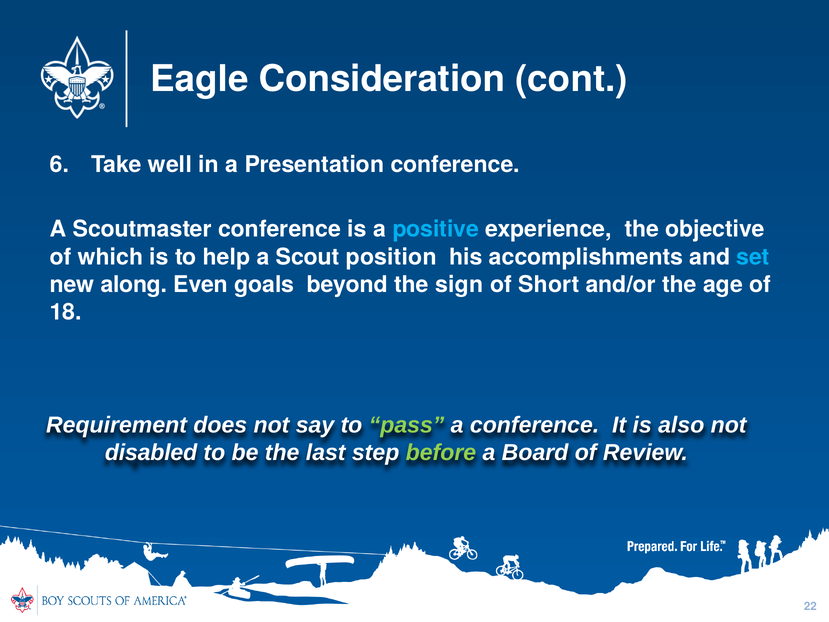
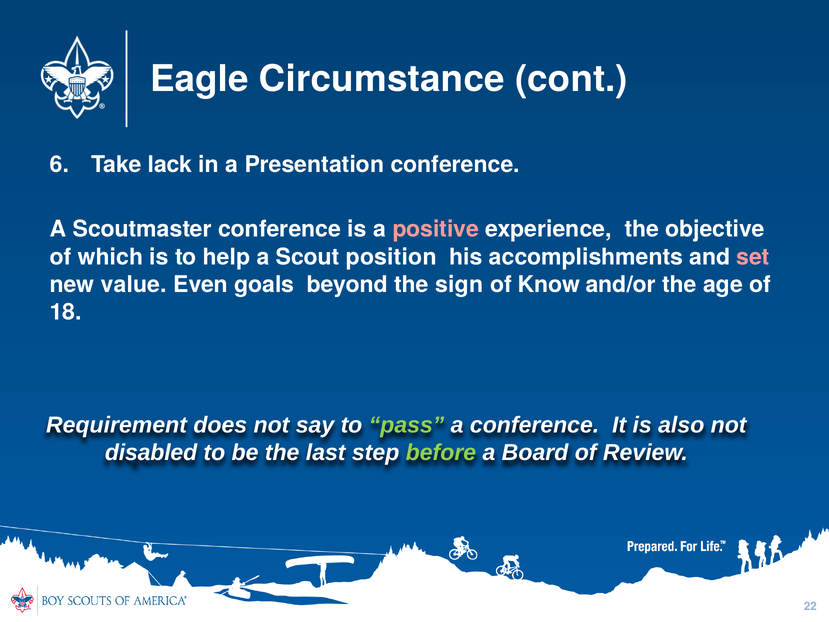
Consideration: Consideration -> Circumstance (382, 79)
well: well -> lack (170, 165)
positive colour: light blue -> pink (436, 229)
set colour: light blue -> pink (753, 257)
along: along -> value (134, 284)
Short: Short -> Know (549, 284)
